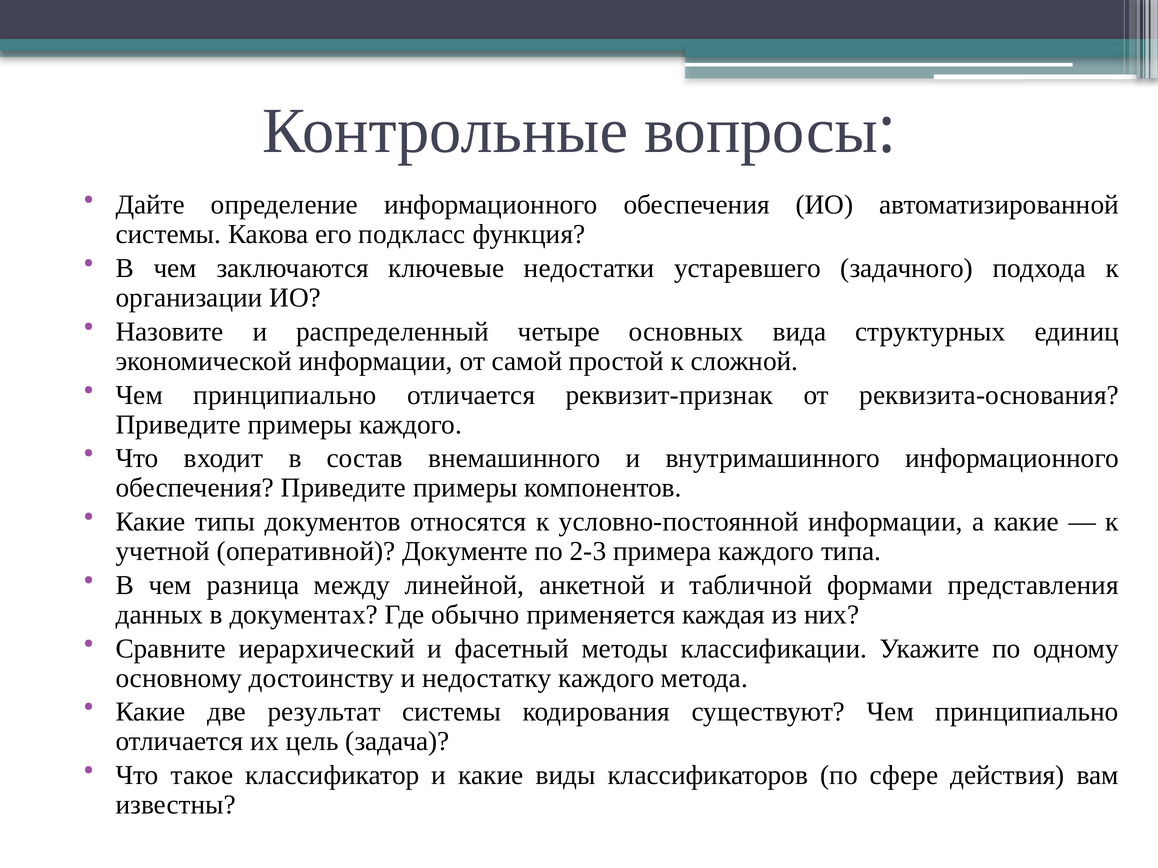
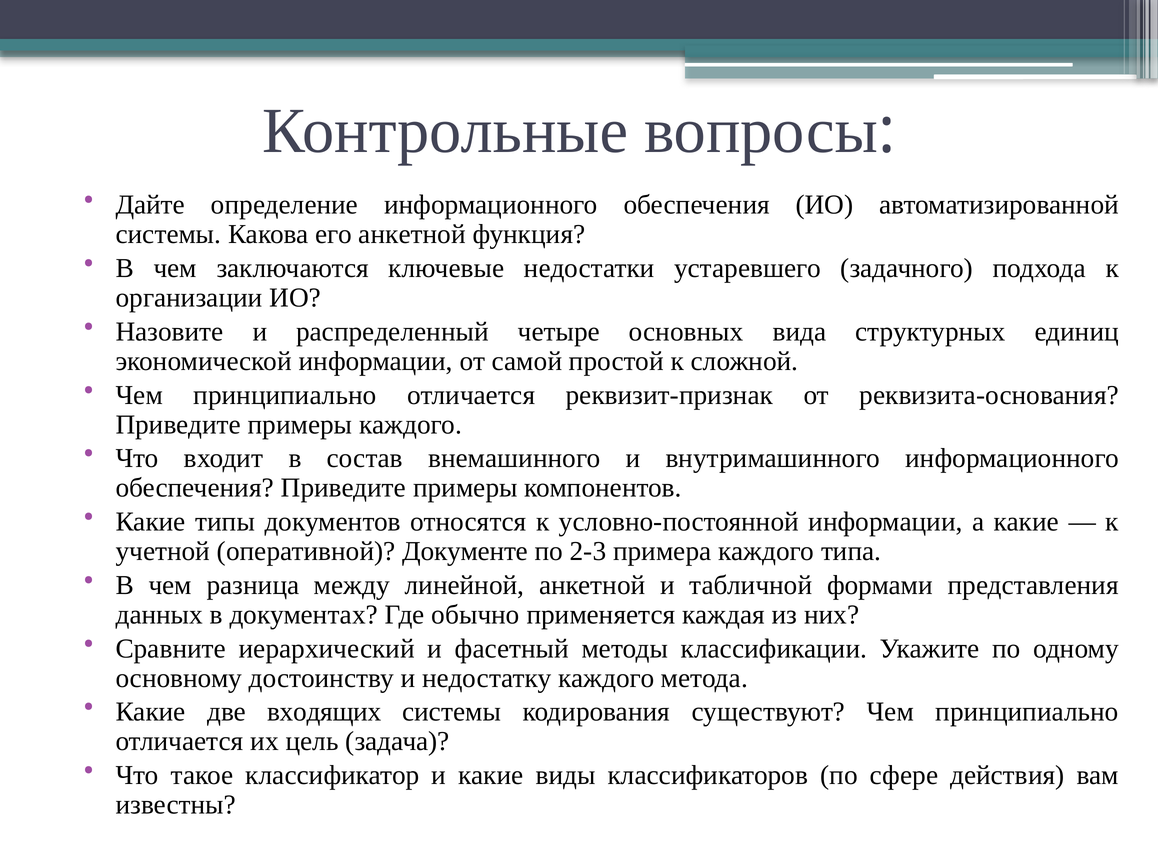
его подкласс: подкласс -> анкетной (412, 235)
результат: результат -> входящих (324, 712)
